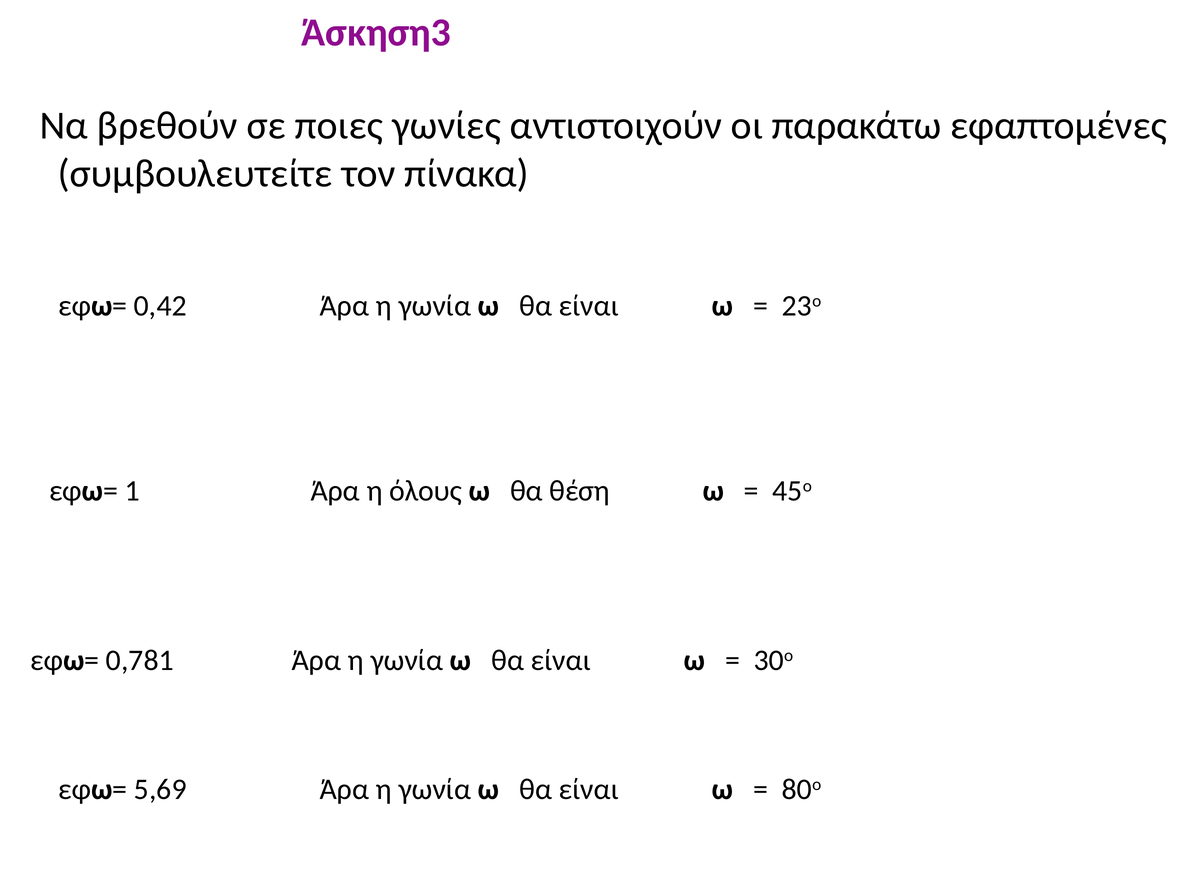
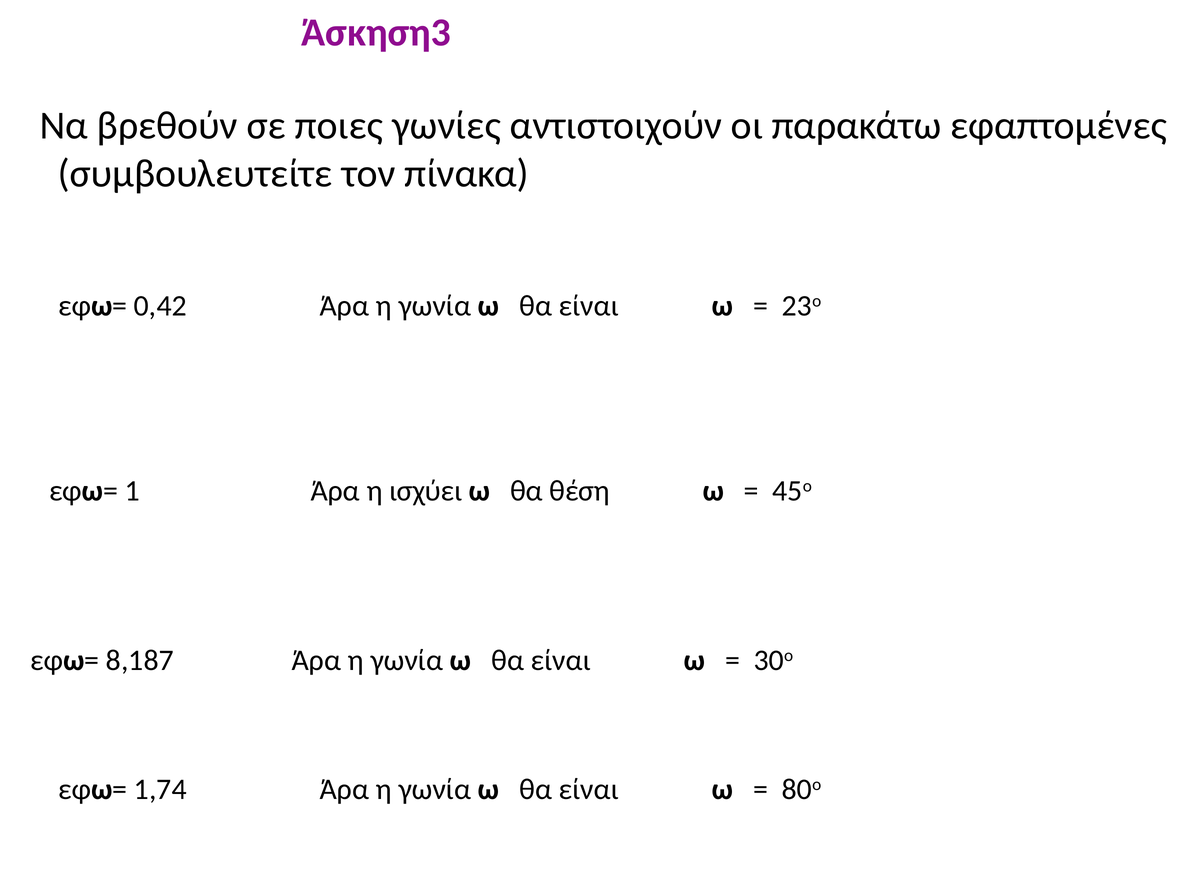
όλους: όλους -> ισχύει (426, 491)
0,781: 0,781 -> 8,187 (140, 661)
5,69: 5,69 -> 1,74 (160, 790)
